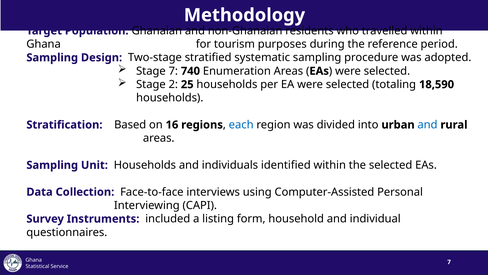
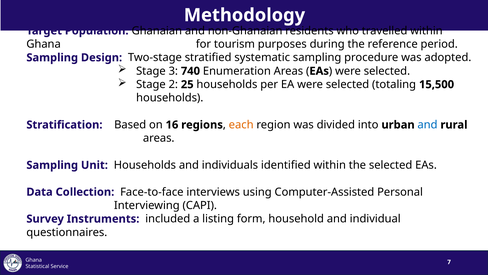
Stage 7: 7 -> 3 (173, 71)
18,590: 18,590 -> 15,500 (437, 84)
each colour: blue -> orange (241, 125)
